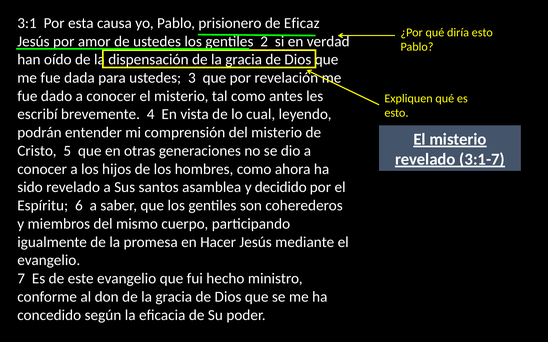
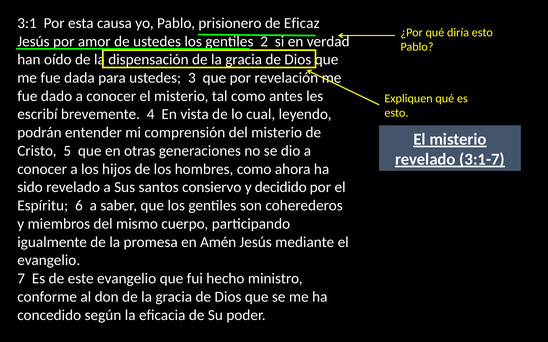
asamblea: asamblea -> consiervo (212, 188)
Hacer: Hacer -> Amén (218, 242)
